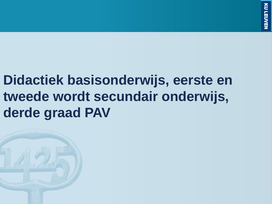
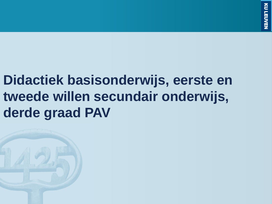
wordt: wordt -> willen (72, 97)
